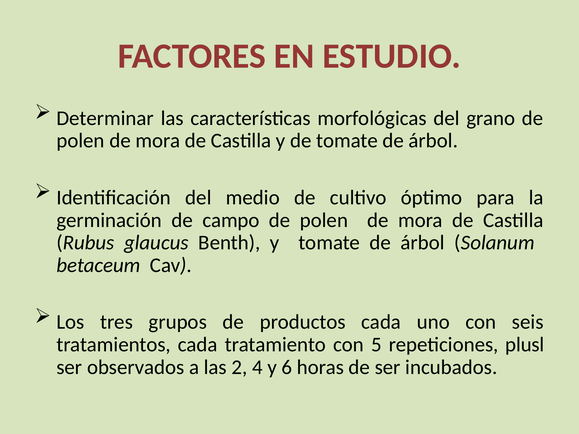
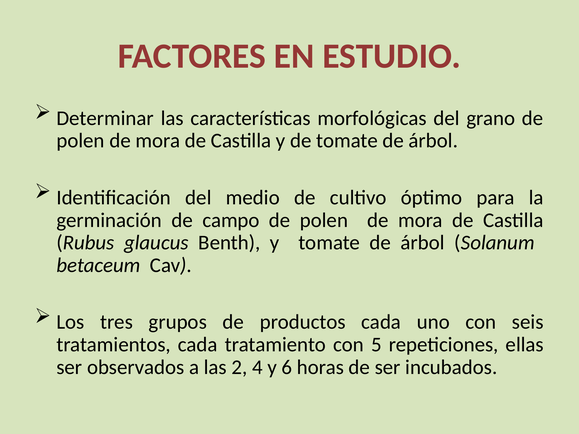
plusl: plusl -> ellas (525, 345)
